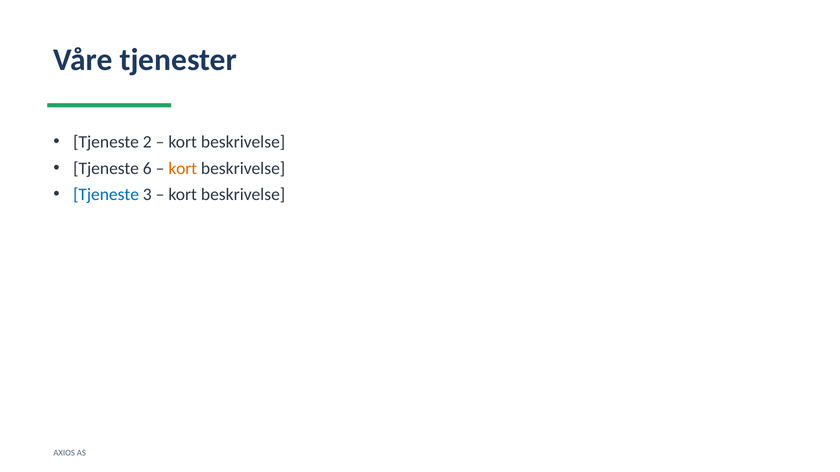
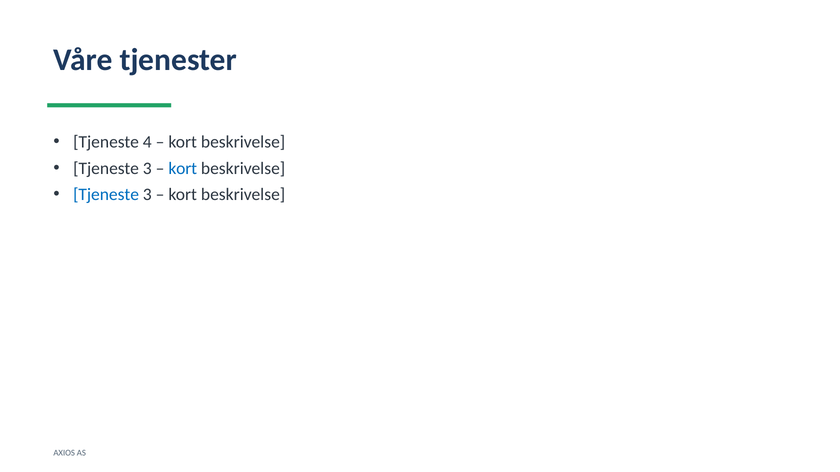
2: 2 -> 4 (147, 142)
6: 6 -> 3 (147, 169)
kort colour: orange -> blue (183, 169)
